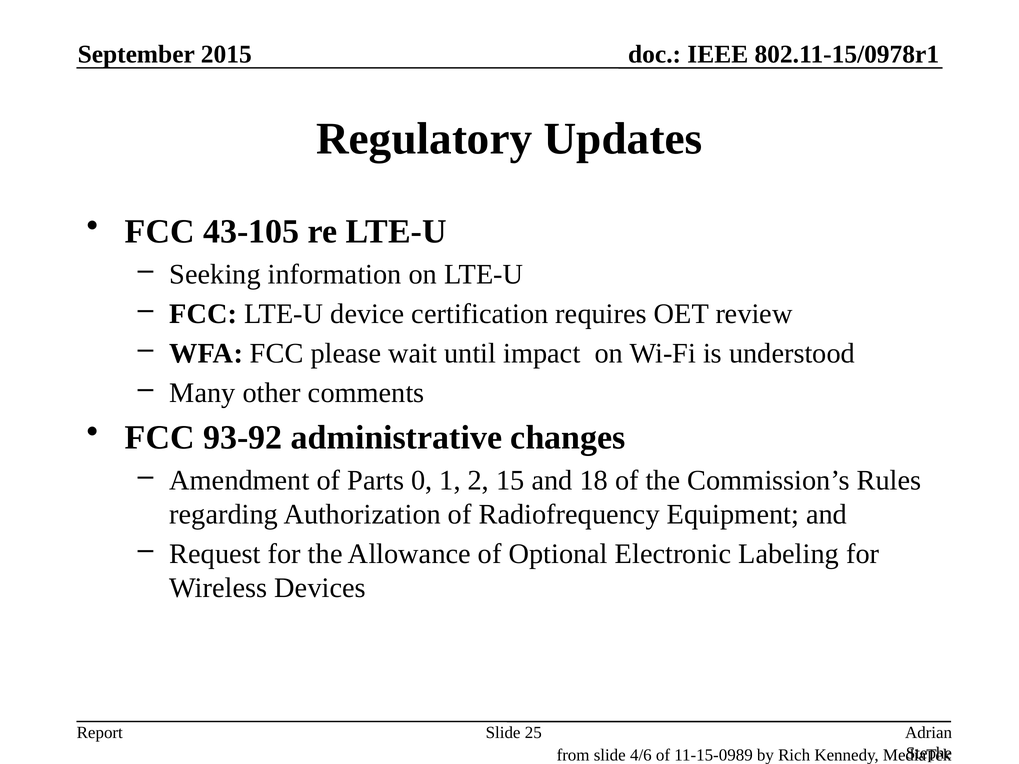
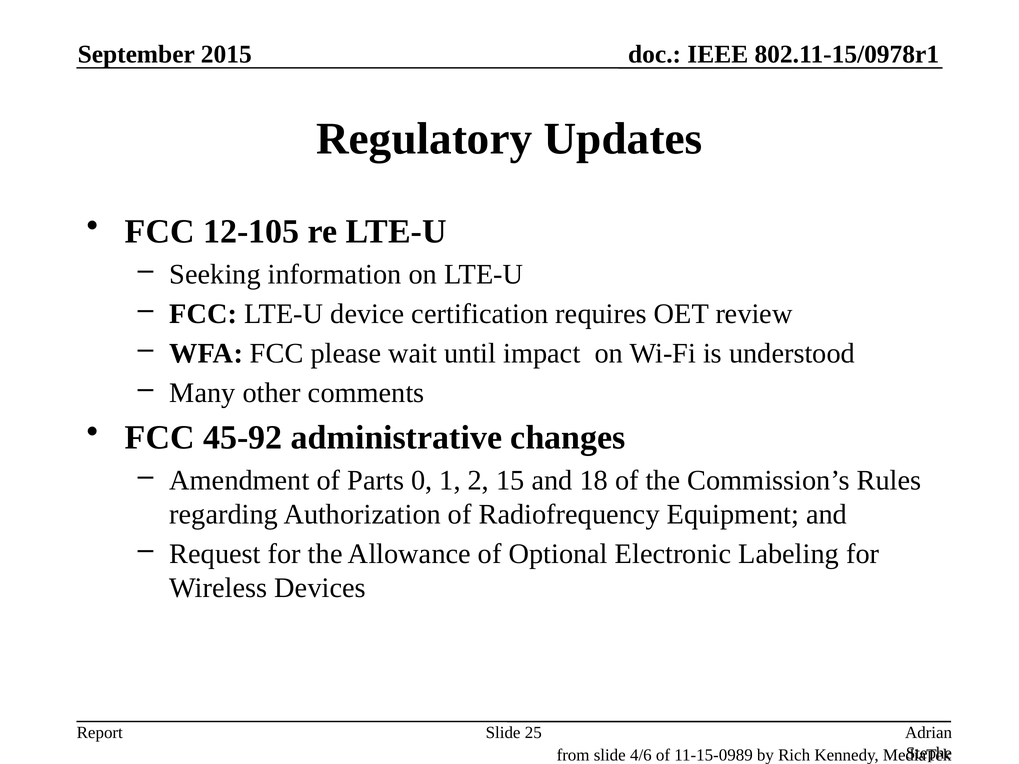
43-105: 43-105 -> 12-105 (251, 232)
93-92: 93-92 -> 45-92 (243, 438)
